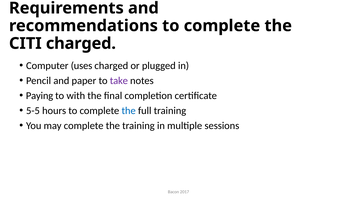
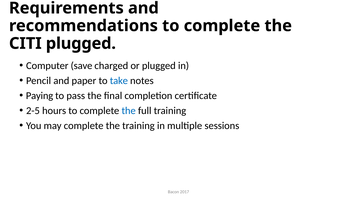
CITI charged: charged -> plugged (81, 43)
uses: uses -> save (82, 66)
take colour: purple -> blue (119, 81)
with: with -> pass (76, 96)
5-5: 5-5 -> 2-5 (33, 111)
